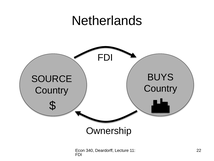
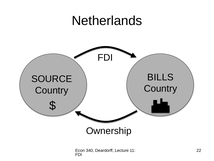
BUYS: BUYS -> BILLS (160, 77)
